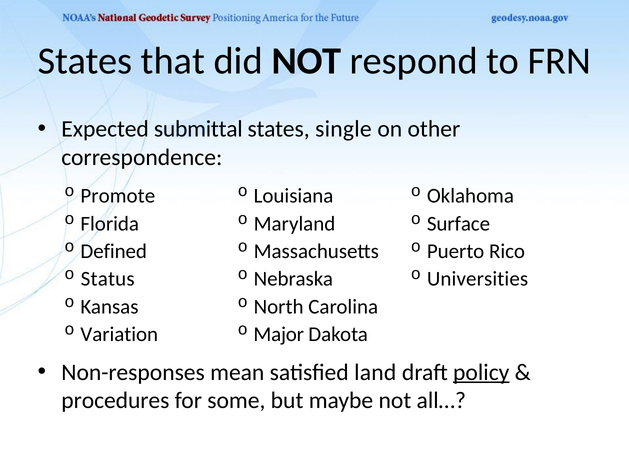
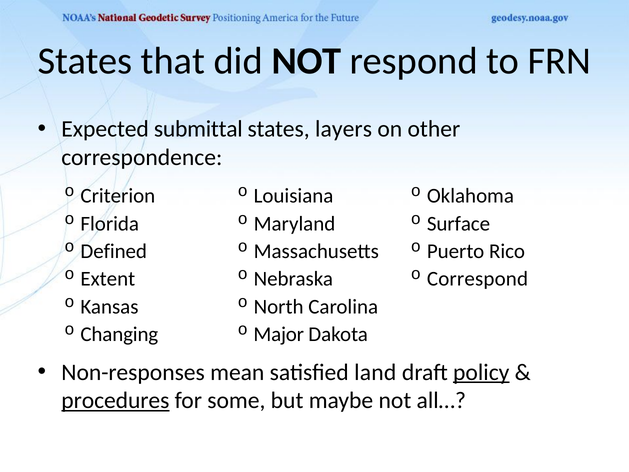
single: single -> layers (344, 129)
Promote: Promote -> Criterion (118, 196)
Status: Status -> Extent (108, 279)
Universities: Universities -> Correspond (477, 279)
Variation: Variation -> Changing (119, 334)
procedures underline: none -> present (115, 400)
